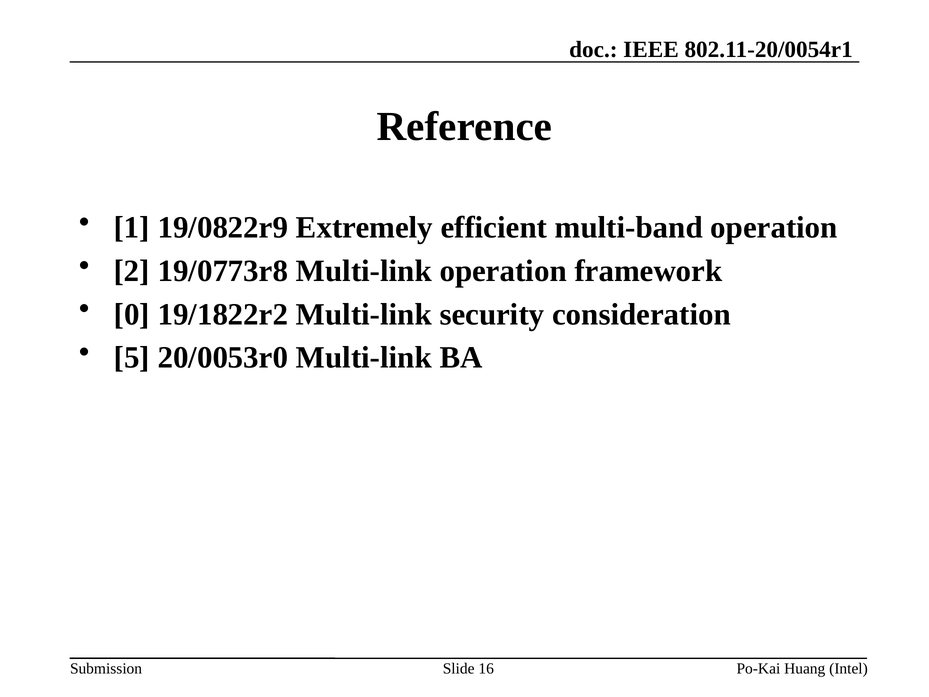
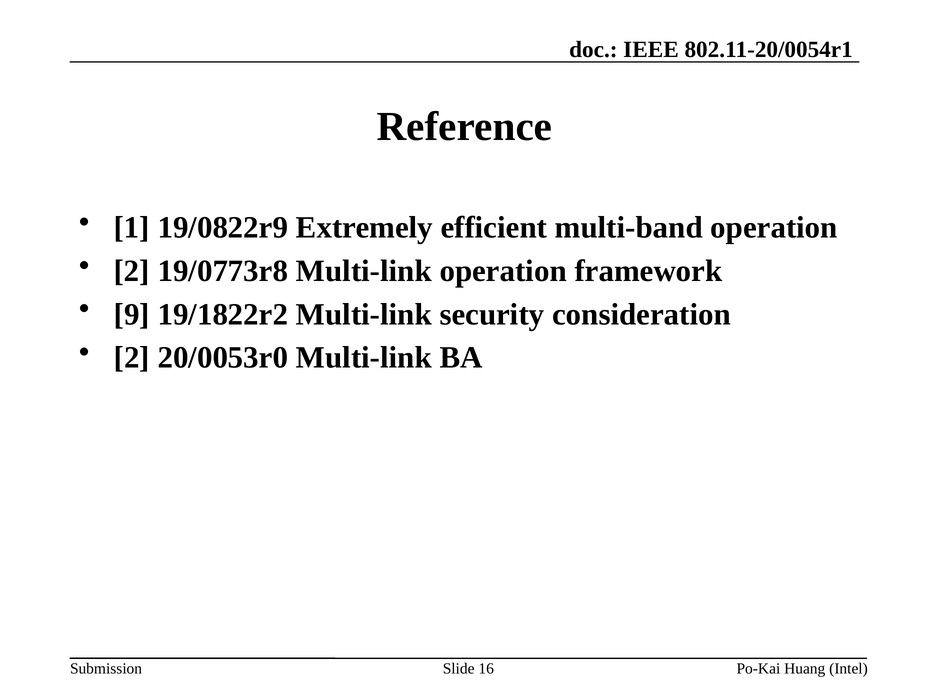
0: 0 -> 9 (132, 314)
5: 5 -> 2 (132, 358)
